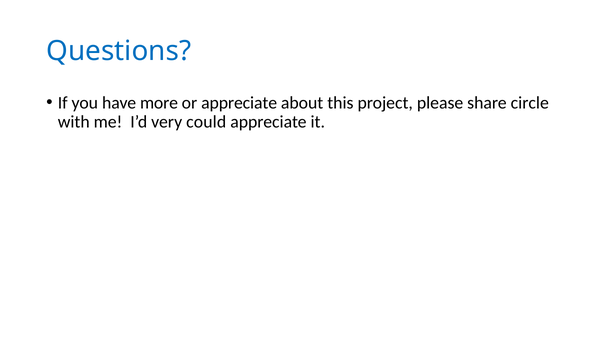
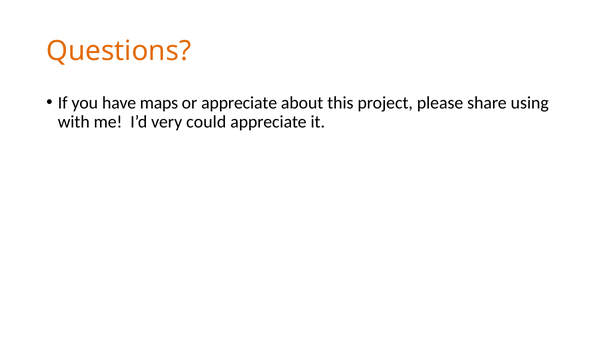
Questions colour: blue -> orange (119, 51)
more: more -> maps (159, 103)
circle: circle -> using (530, 103)
